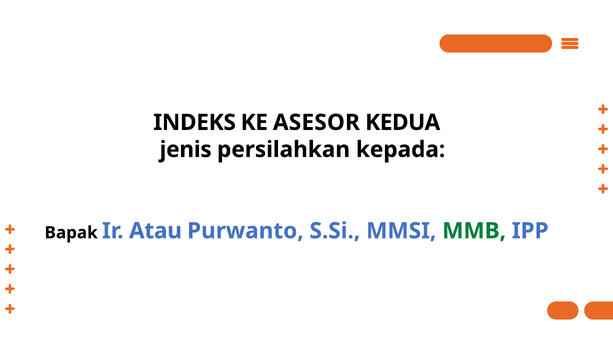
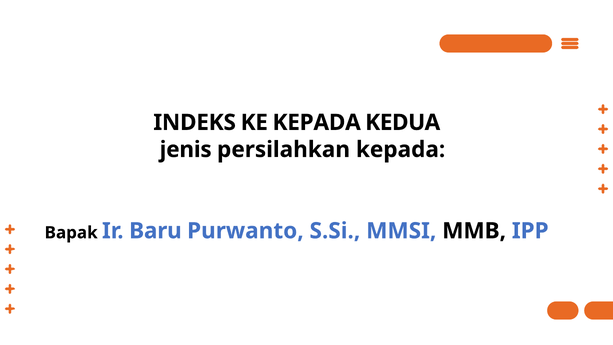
KE ASESOR: ASESOR -> KEPADA (317, 122)
Atau: Atau -> Baru (155, 231)
MMB colour: green -> black (474, 231)
